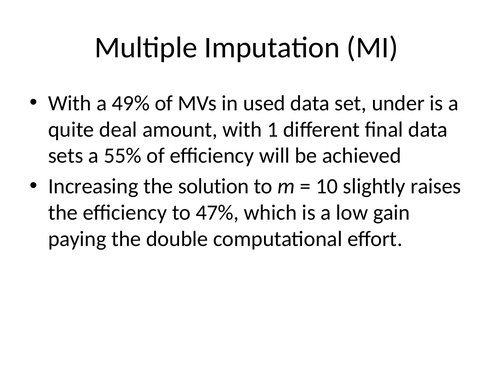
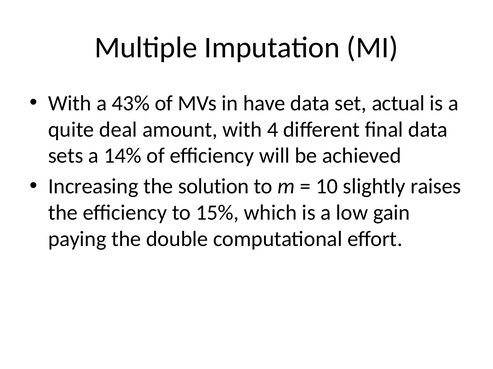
49%: 49% -> 43% (131, 103)
used: used -> have (264, 103)
under: under -> actual (398, 103)
1: 1 -> 4 (273, 130)
55%: 55% -> 14% (123, 156)
47%: 47% -> 15% (217, 213)
